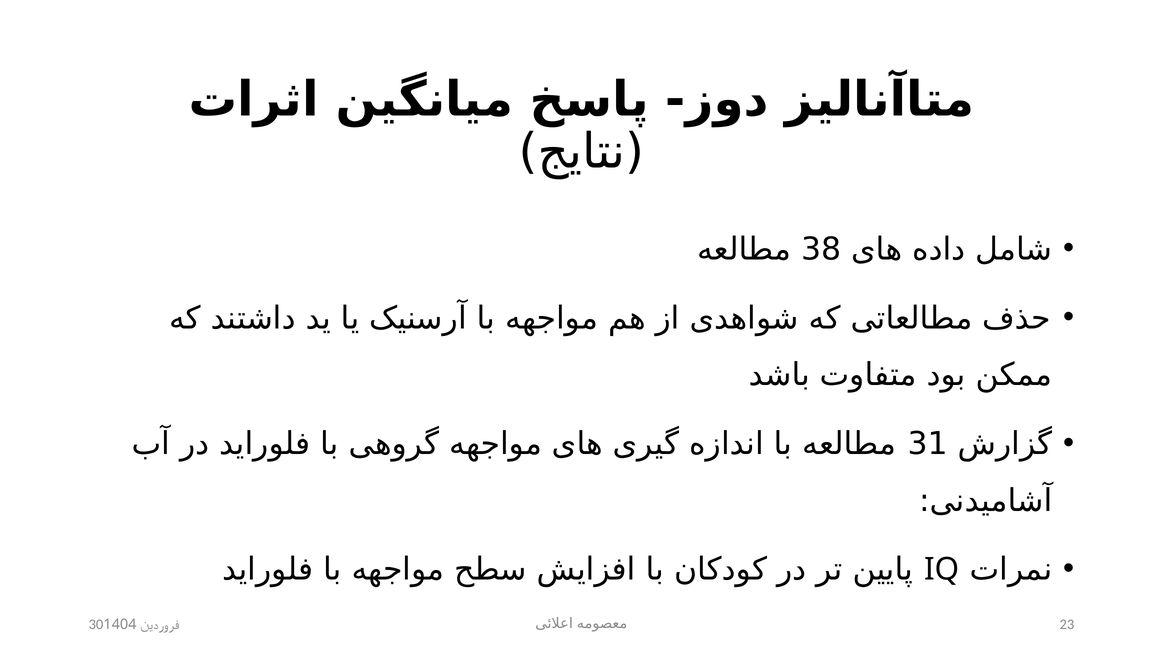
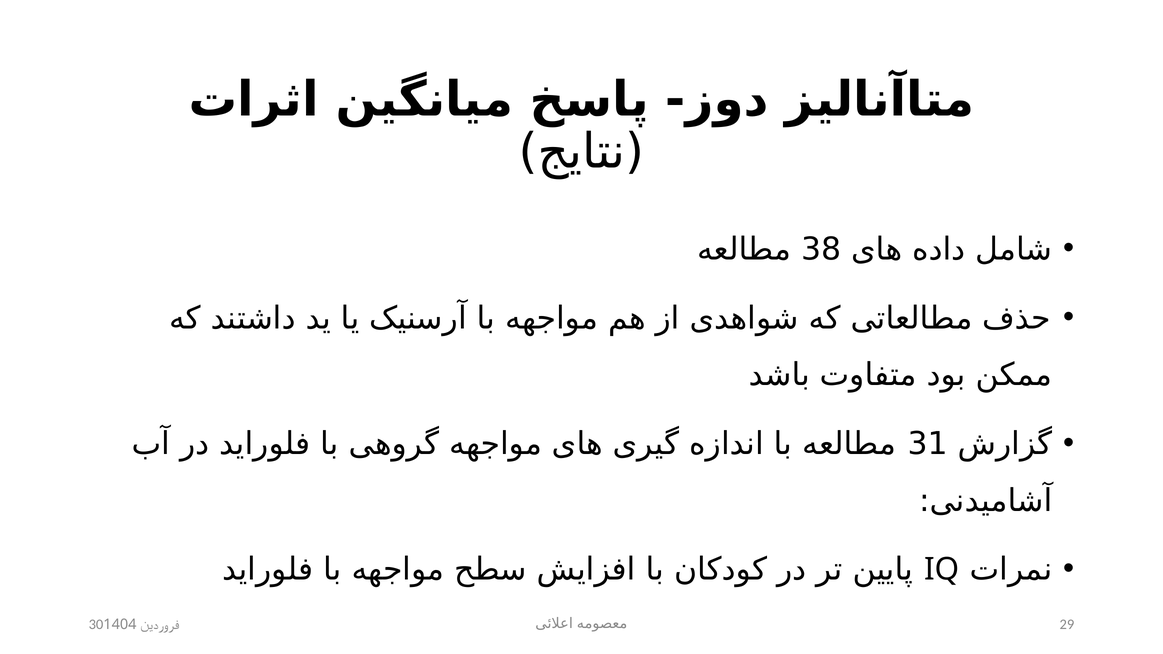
23: 23 -> 29 (1067, 625)
